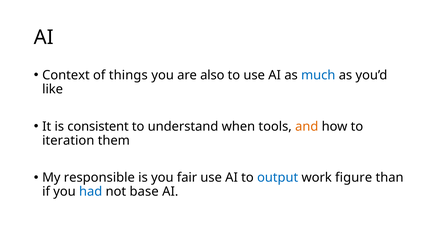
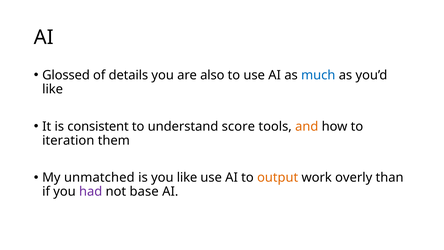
Context: Context -> Glossed (66, 75)
things: things -> details (128, 75)
when: when -> score (238, 126)
responsible: responsible -> unmatched (99, 178)
you fair: fair -> like (187, 178)
output colour: blue -> orange (278, 178)
figure: figure -> overly (354, 178)
had colour: blue -> purple (91, 191)
